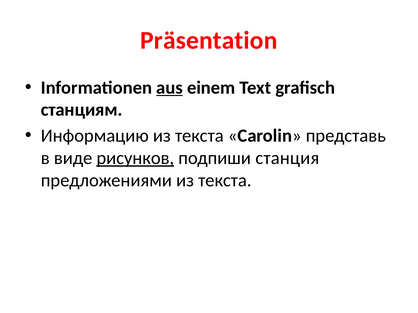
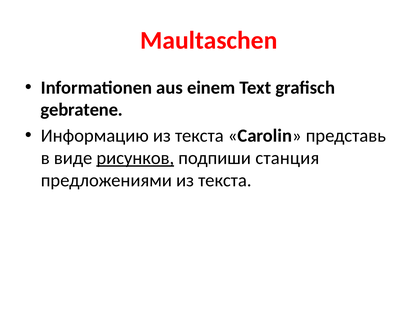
Präsentation: Präsentation -> Maultaschen (209, 40)
aus underline: present -> none (170, 88)
станциям: станциям -> gebratene (82, 110)
